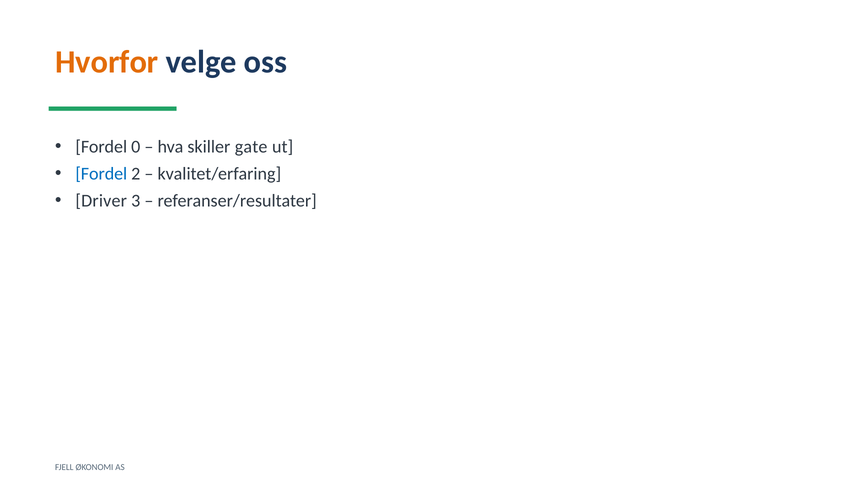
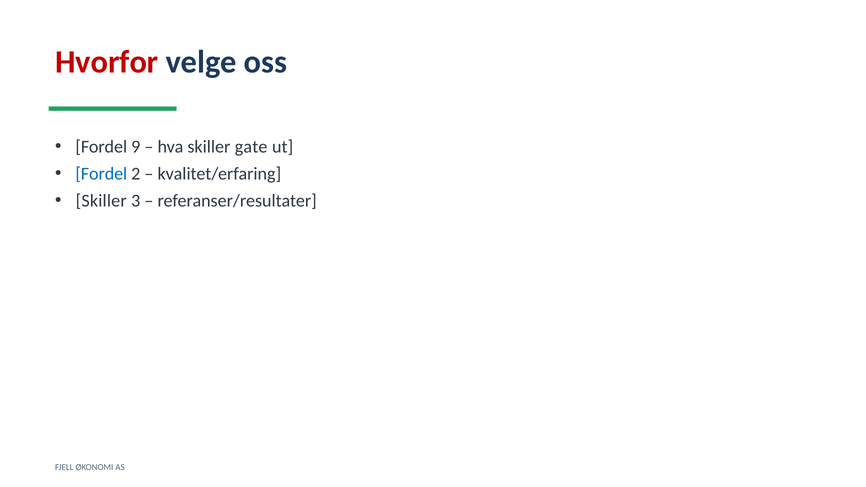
Hvorfor colour: orange -> red (107, 62)
0: 0 -> 9 (136, 147)
Driver: Driver -> Skiller (101, 201)
